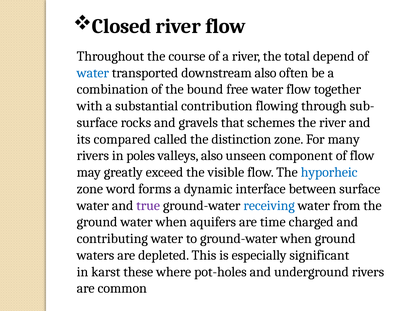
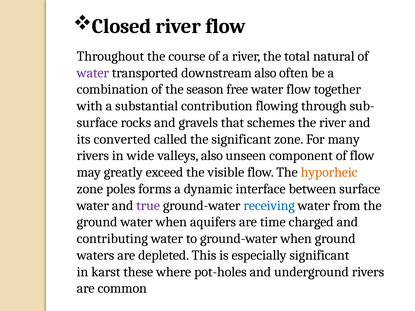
depend: depend -> natural (334, 56)
water colour: blue -> purple (93, 73)
bound: bound -> season (205, 89)
compared: compared -> converted (122, 139)
the distinction: distinction -> significant (241, 139)
poles: poles -> wide (140, 156)
hyporheic colour: blue -> orange (329, 172)
word: word -> poles (121, 189)
